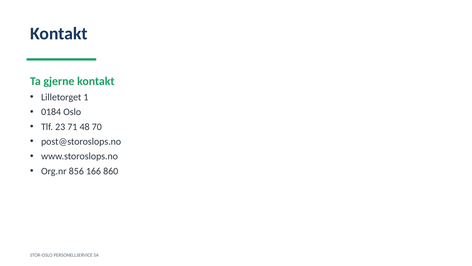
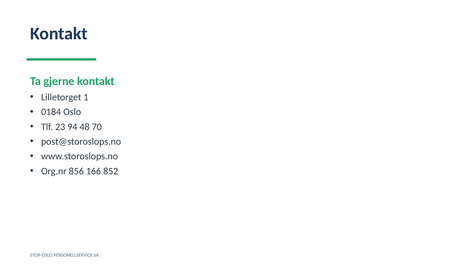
71: 71 -> 94 (72, 127)
860: 860 -> 852 (111, 171)
